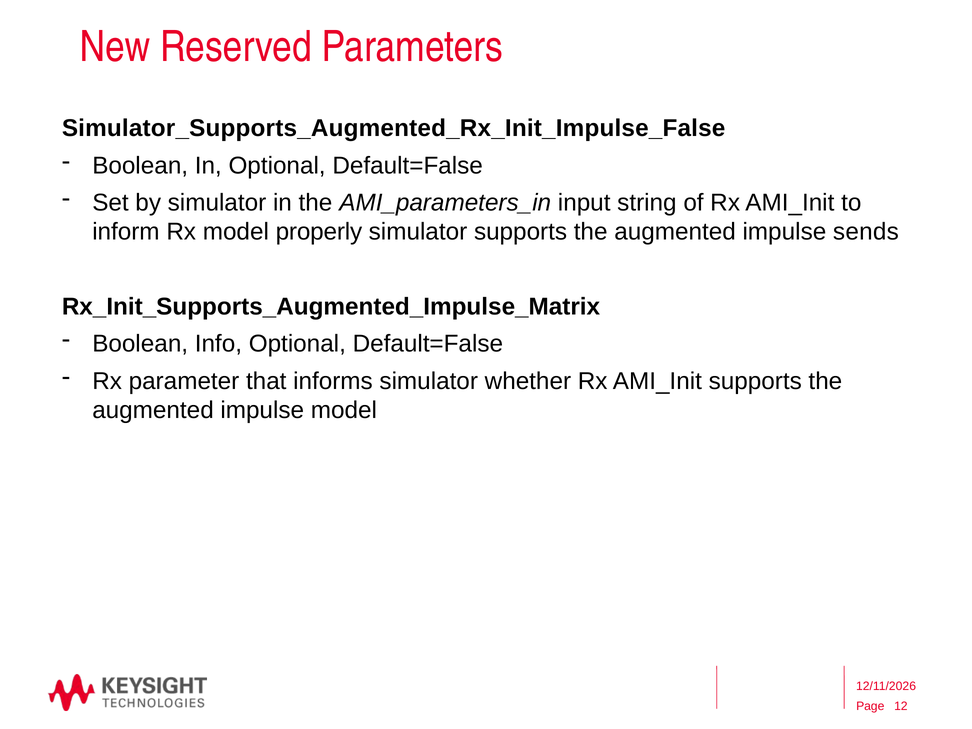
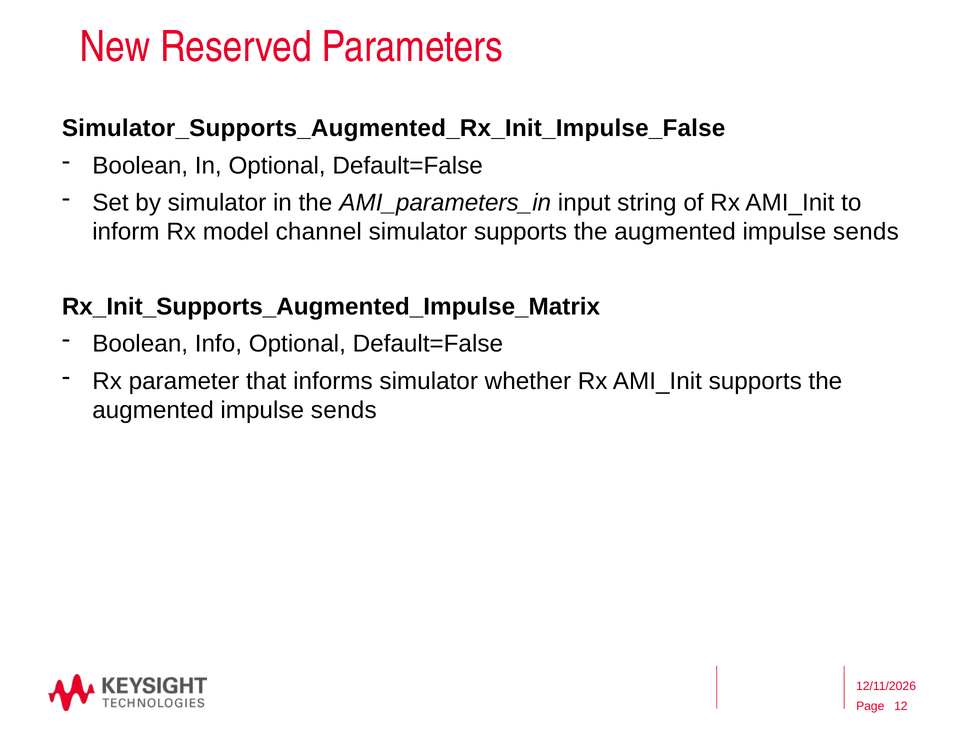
properly: properly -> channel (319, 232)
model: model -> sends (344, 410)
